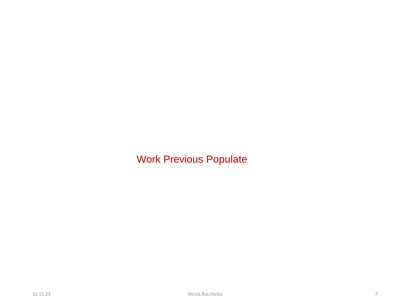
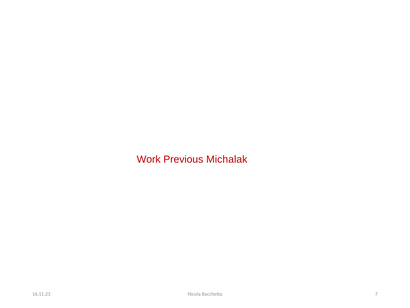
Populate: Populate -> Michalak (227, 159)
